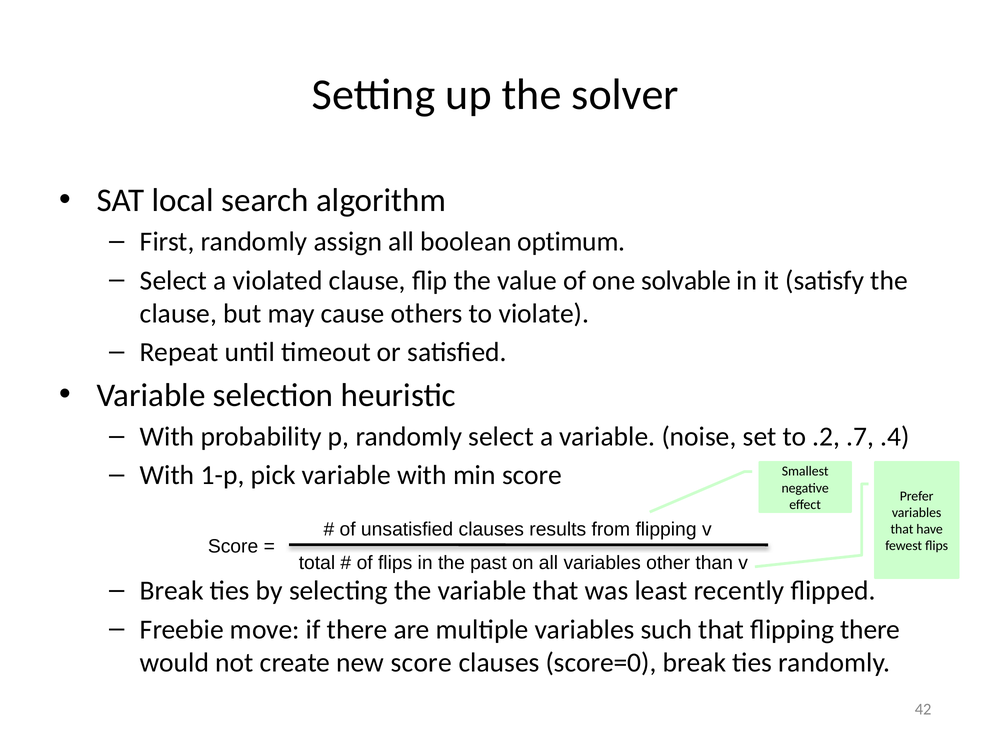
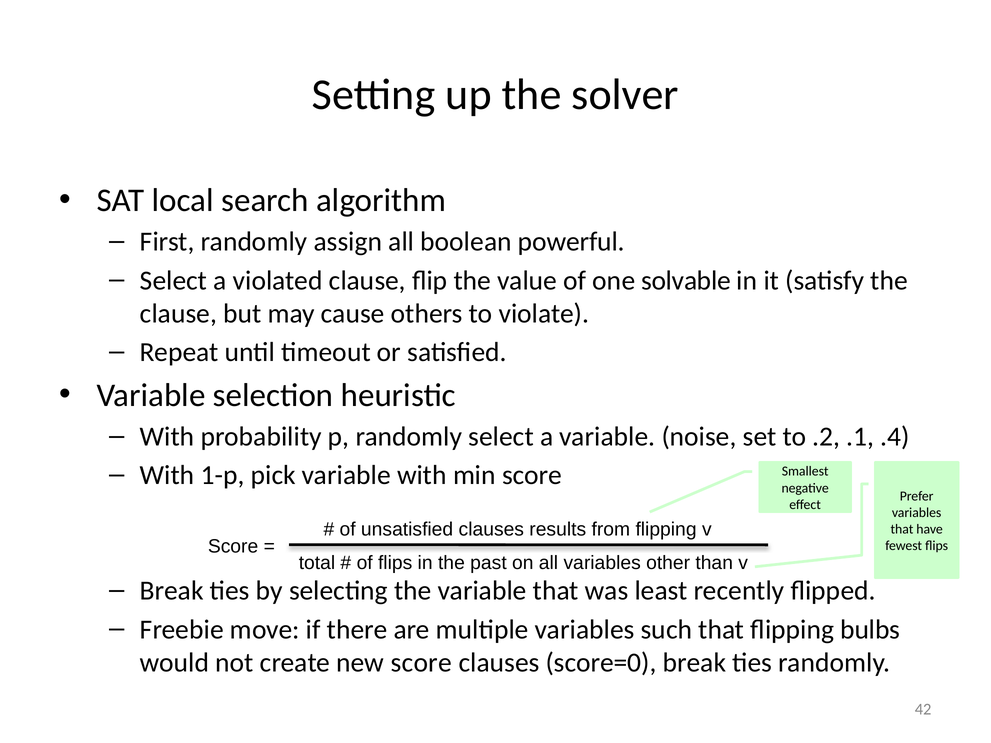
optimum: optimum -> powerful (571, 242)
.7: .7 -> .1 (860, 437)
flipping there: there -> bulbs (870, 630)
